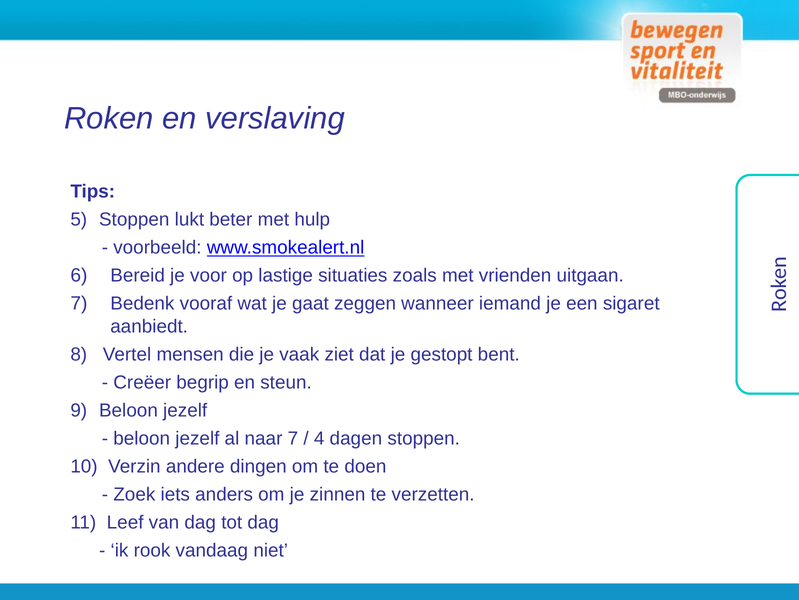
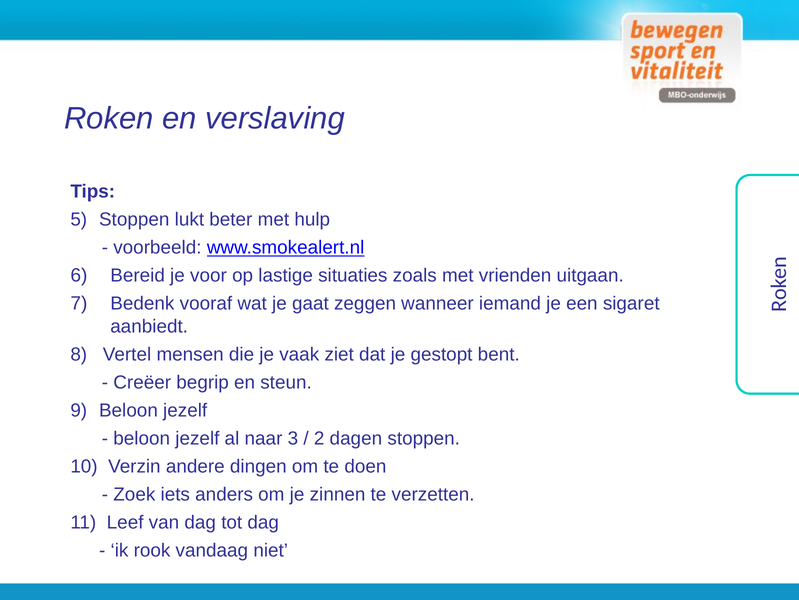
naar 7: 7 -> 3 (293, 438)
4: 4 -> 2 (319, 438)
